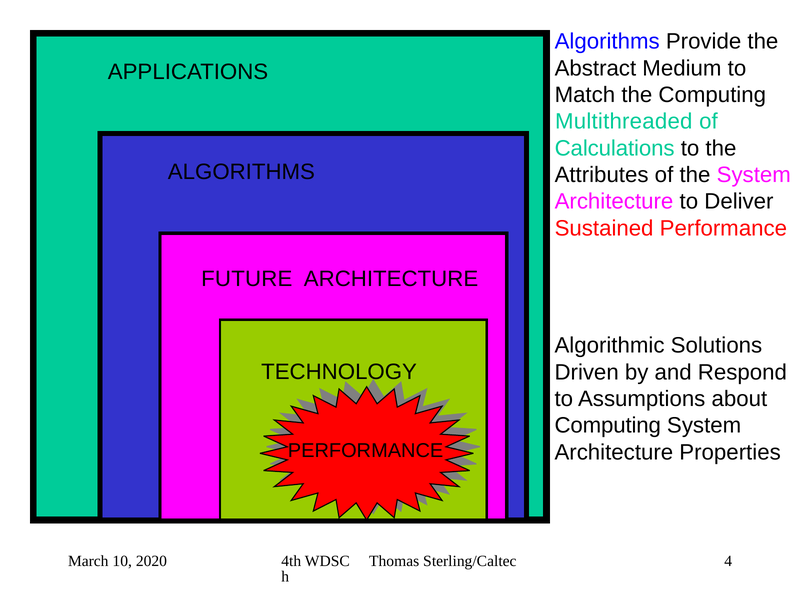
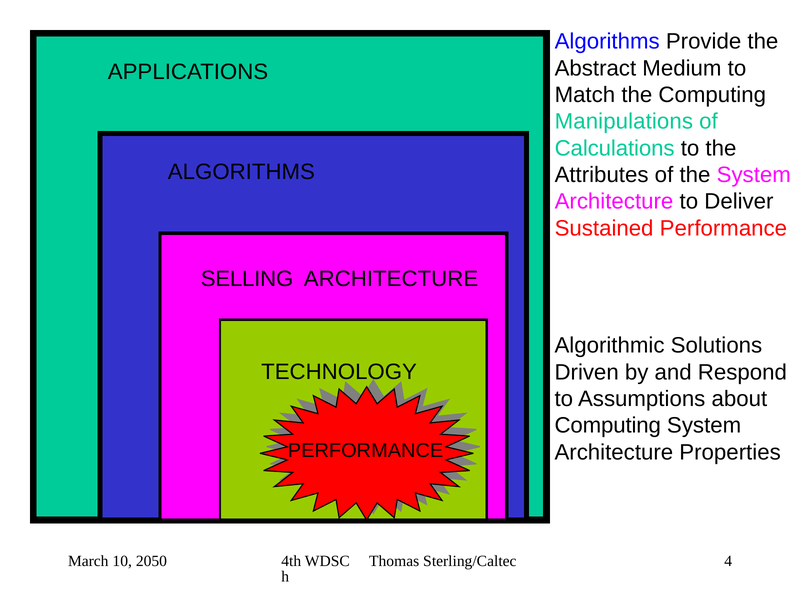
Multithreaded: Multithreaded -> Manipulations (624, 122)
FUTURE: FUTURE -> SELLING (247, 279)
2020: 2020 -> 2050 (151, 561)
